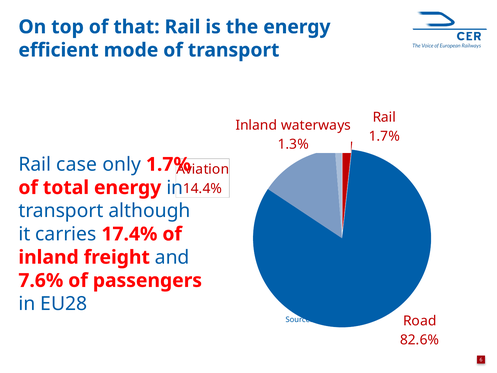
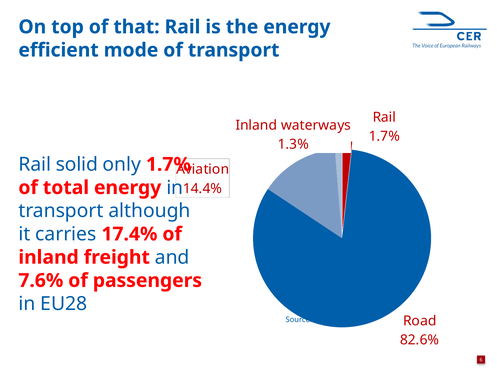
case: case -> solid (77, 164)
